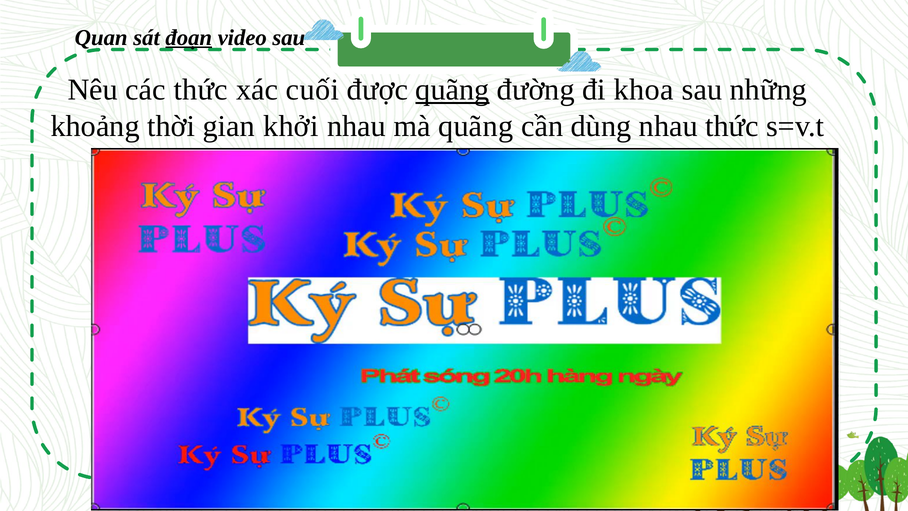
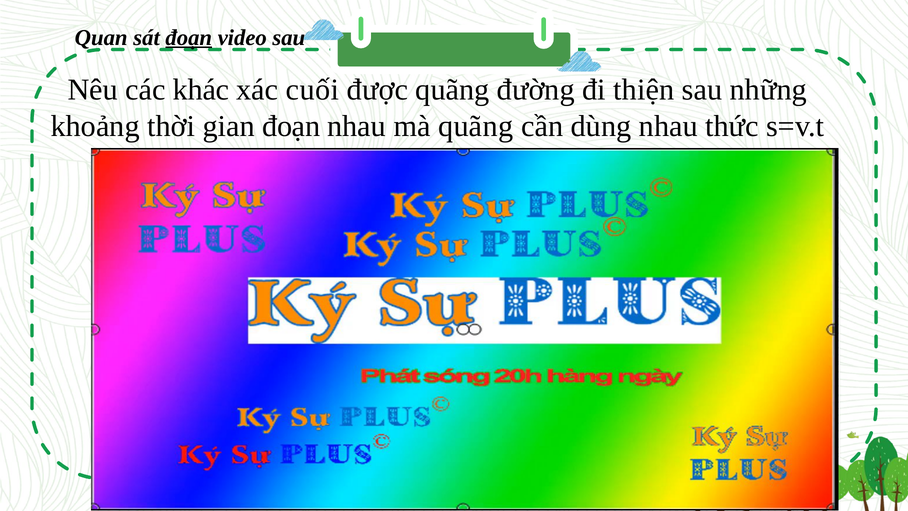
các thức: thức -> khác (201, 90)
quãng underline: present -> none (452, 90)
khoa: khoa -> thiện (644, 90)
gian khởi: khởi -> đoạn (291, 126)
